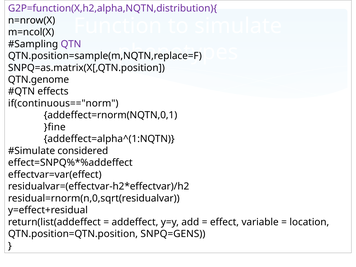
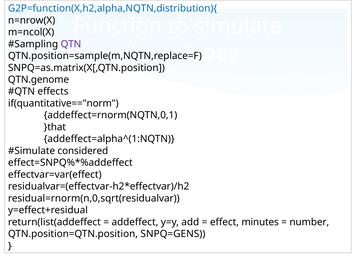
G2P=function(X,h2,alpha,NQTN,distribution){ colour: purple -> blue (113, 8)
if(continuous=="norm: if(continuous=="norm -> if(quantitative=="norm (63, 103)
}fine: }fine -> }that (55, 127)
variable: variable -> minutes (260, 222)
location: location -> number (309, 222)
